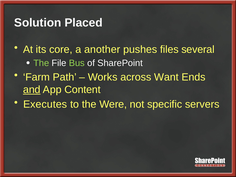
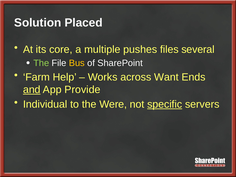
another: another -> multiple (102, 50)
Bus colour: light green -> yellow (77, 63)
Path: Path -> Help (65, 77)
Content: Content -> Provide (82, 90)
Executes: Executes -> Individual (45, 104)
specific underline: none -> present (165, 104)
